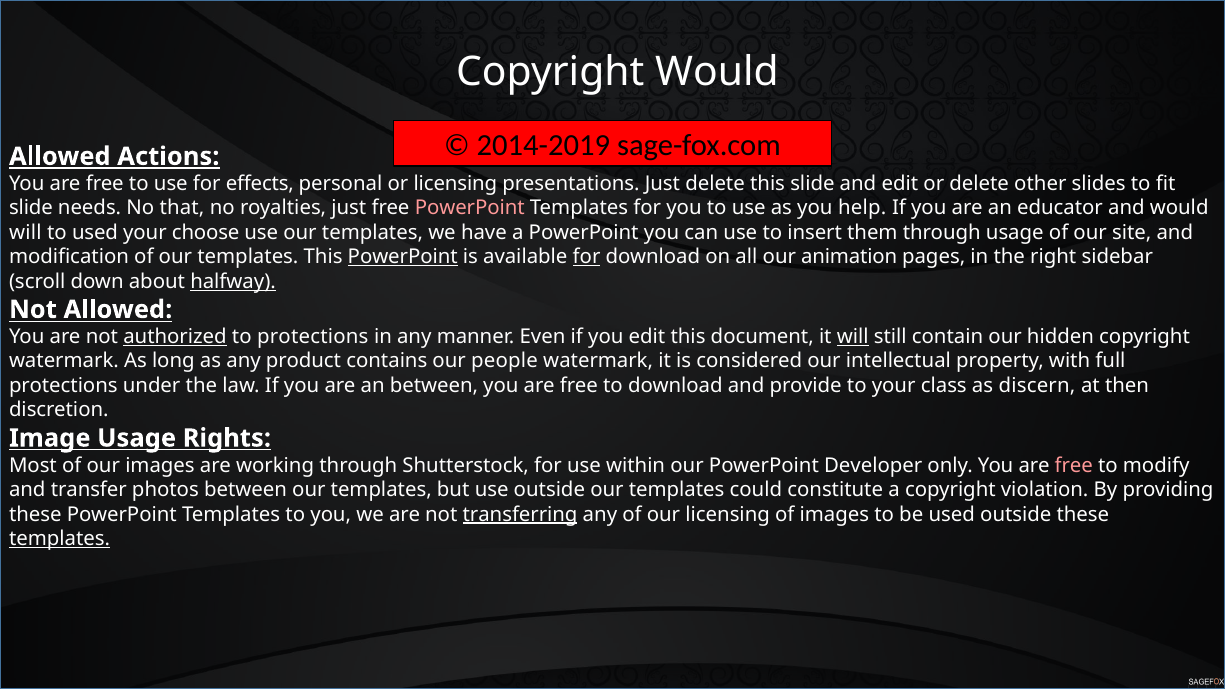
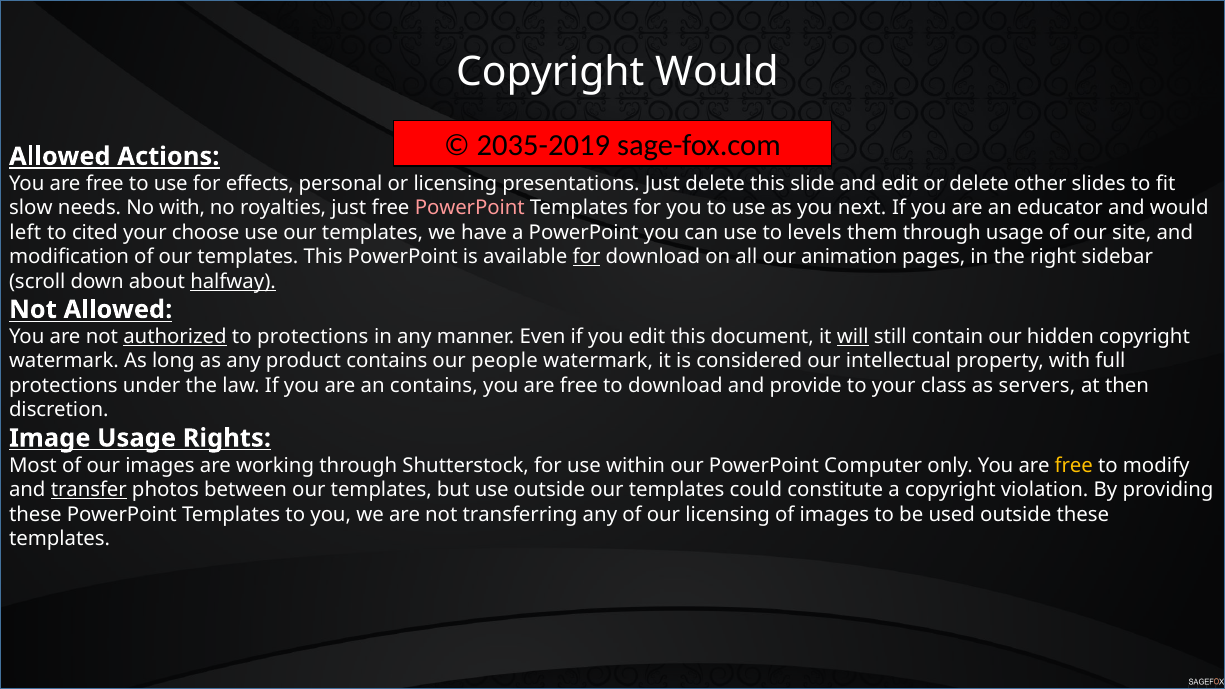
2014-2019: 2014-2019 -> 2035-2019 (543, 145)
slide: slide -> slow (31, 208)
No that: that -> with (182, 208)
help: help -> next (862, 208)
will: will -> left (25, 233)
to used: used -> cited (95, 233)
insert: insert -> levels (815, 233)
PowerPoint underline: present -> none (403, 257)
an between: between -> contains (434, 386)
discern: discern -> servers (1037, 386)
Developer: Developer -> Computer (873, 465)
free colour: pink -> yellow (1074, 465)
transfer underline: none -> present (89, 490)
transferring underline: present -> none (520, 514)
templates underline: present -> none (60, 539)
